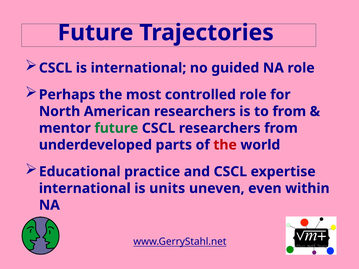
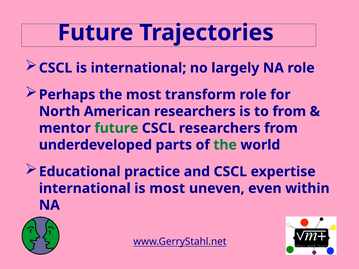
guided: guided -> largely (235, 68)
controlled: controlled -> transform (200, 95)
the colour: red -> green (225, 145)
is units: units -> most (167, 189)
